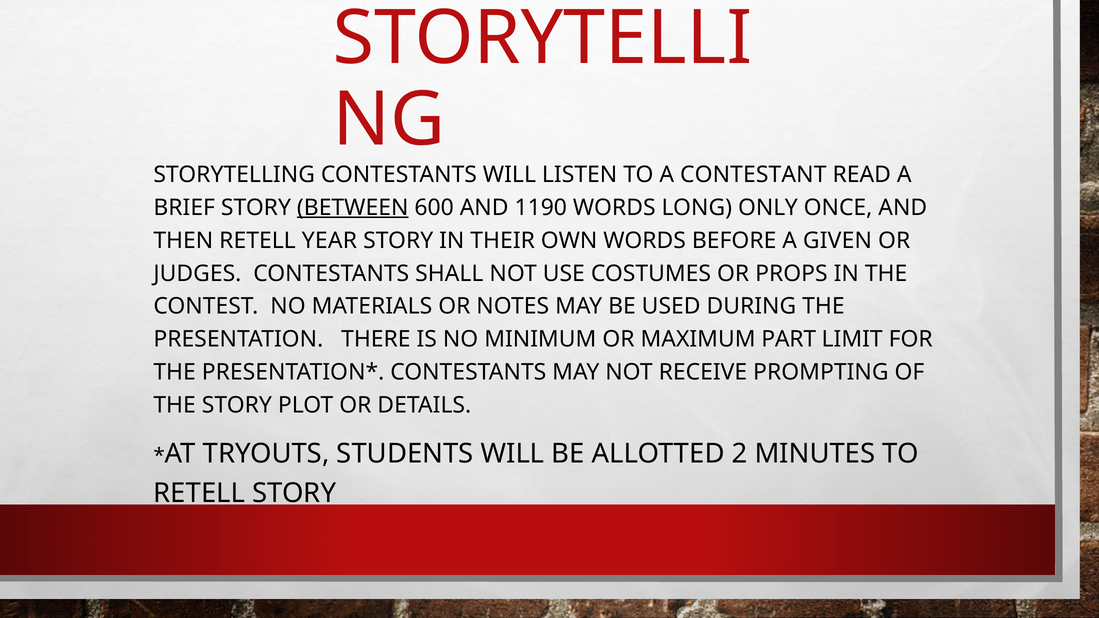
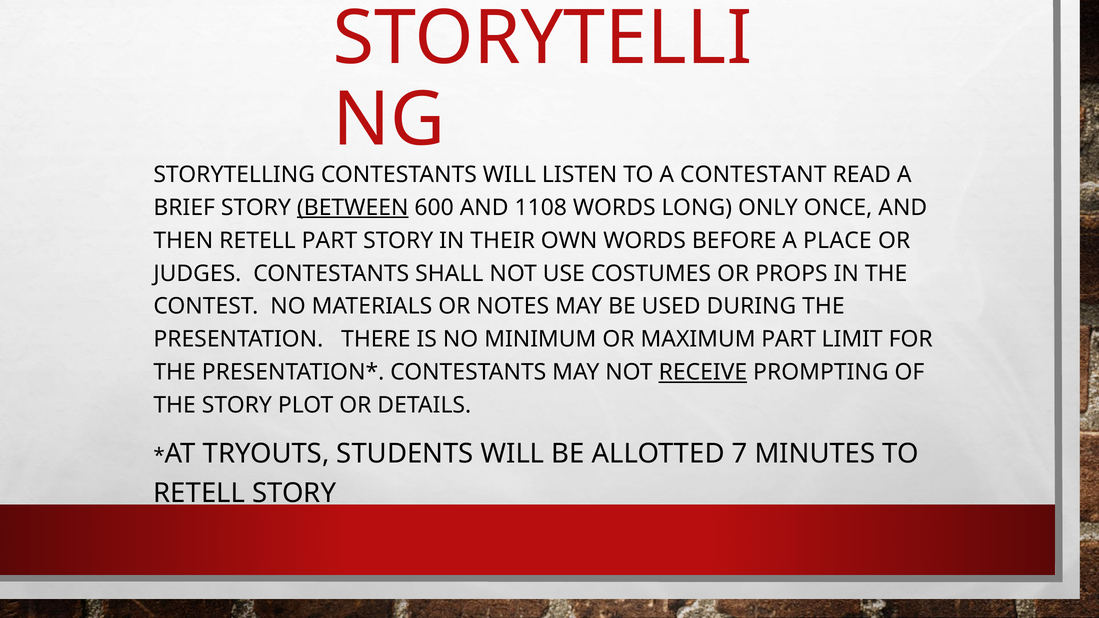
1190: 1190 -> 1108 (541, 208)
RETELL YEAR: YEAR -> PART (330, 241)
GIVEN: GIVEN -> PLACE (837, 241)
RECEIVE underline: none -> present (703, 372)
2: 2 -> 7 (740, 454)
